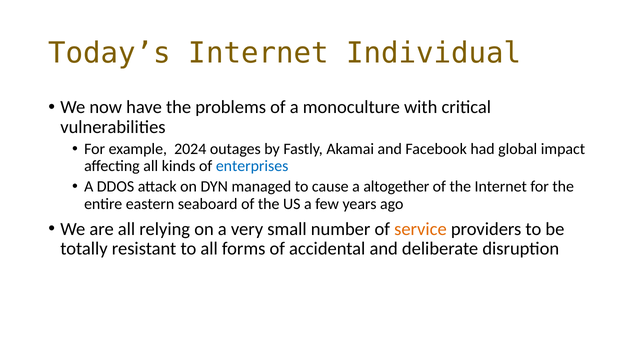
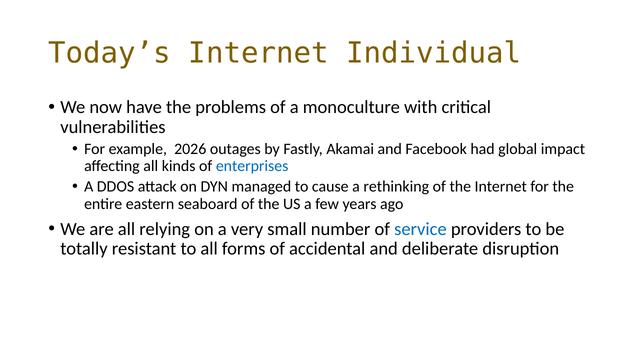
2024: 2024 -> 2026 (190, 149)
altogether: altogether -> rethinking (396, 187)
service colour: orange -> blue (420, 229)
